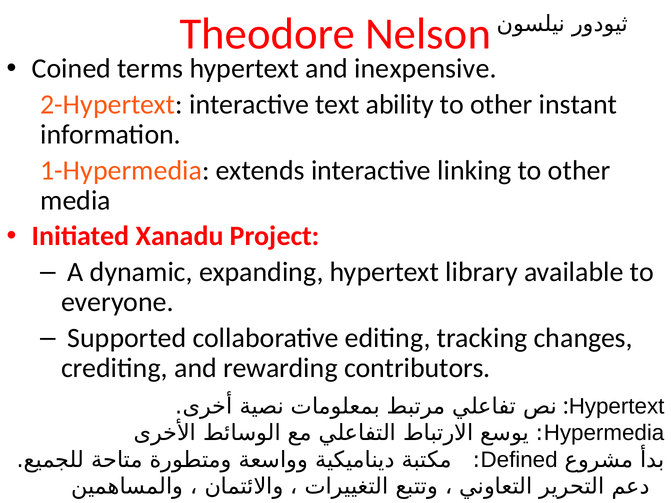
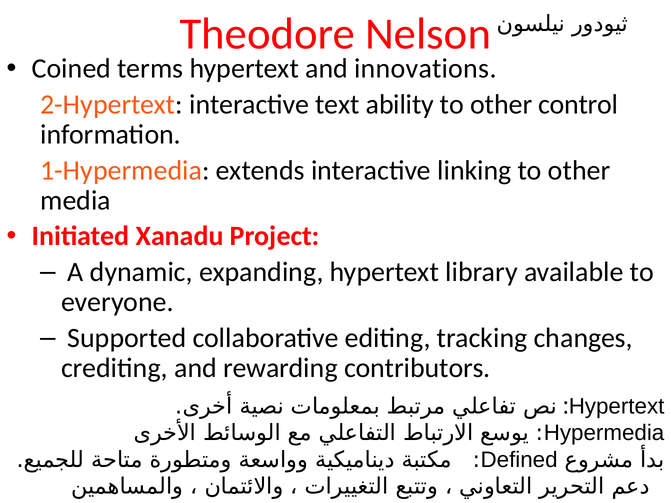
inexpensive: inexpensive -> innovations (425, 69)
instant: instant -> control (578, 104)
